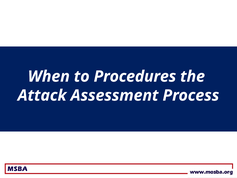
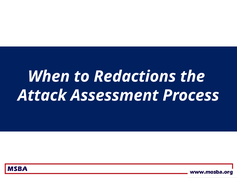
Procedures: Procedures -> Redactions (135, 76)
